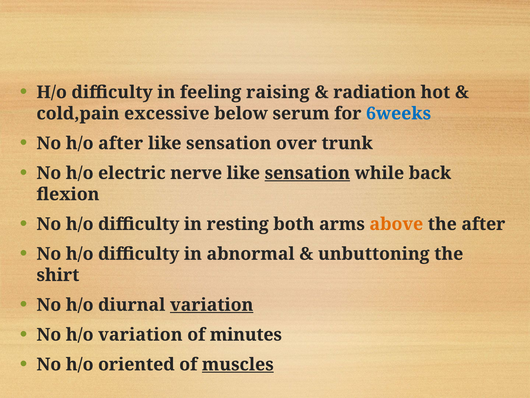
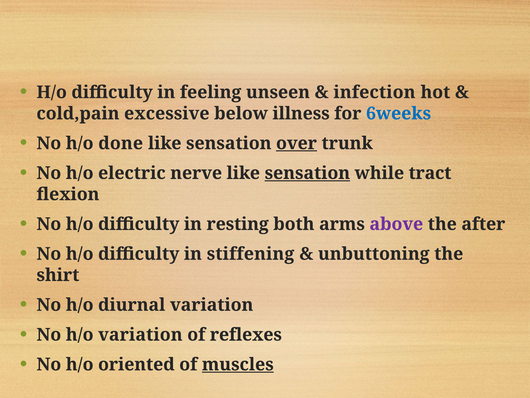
raising: raising -> unseen (278, 92)
radiation: radiation -> infection (374, 92)
serum: serum -> illness (301, 113)
h/o after: after -> done (121, 143)
over underline: none -> present (296, 143)
back: back -> tract (430, 173)
above colour: orange -> purple (396, 224)
abnormal: abnormal -> stiffening (251, 254)
variation underline: present -> none (212, 305)
minutes: minutes -> reflexes (246, 334)
